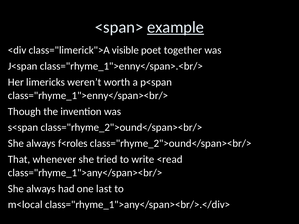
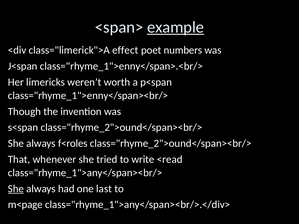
visible: visible -> effect (125, 50)
together: together -> numbers (183, 50)
She underline: none -> present (16, 189)
m<local: m<local -> m<page (25, 205)
